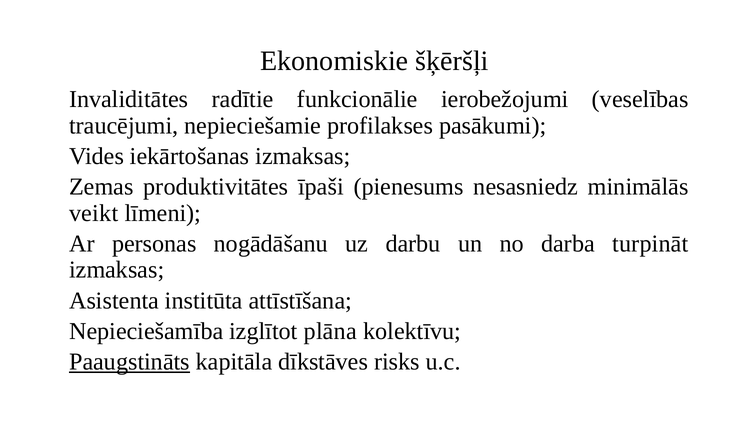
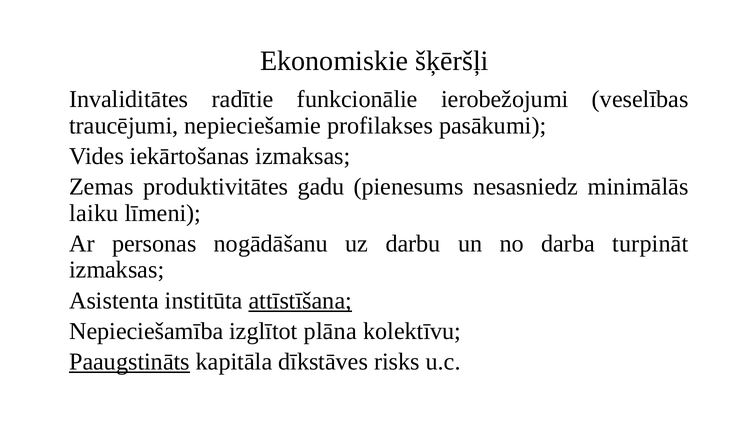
īpaši: īpaši -> gadu (321, 187)
veikt: veikt -> laiku (94, 213)
attīstīšana underline: none -> present (300, 300)
